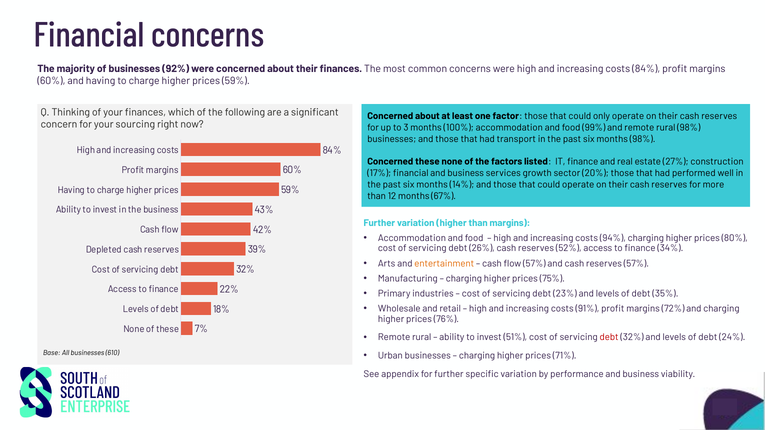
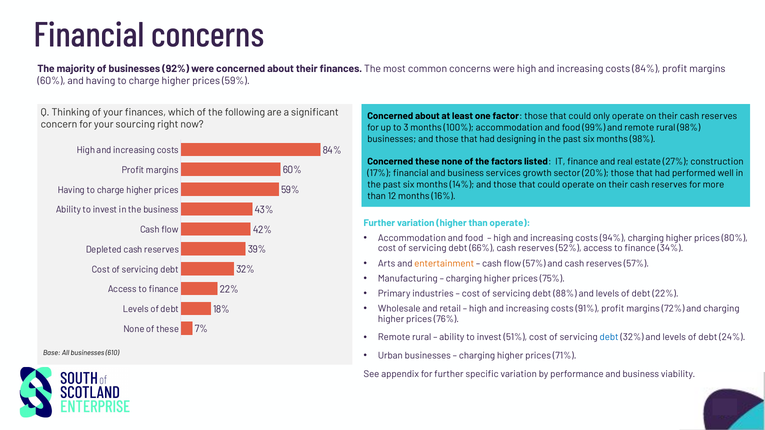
transport: transport -> designing (516, 139)
67%: 67% -> 16% (444, 196)
than margins: margins -> operate (510, 223)
26%: 26% -> 66% (482, 249)
23%: 23% -> 88% (565, 294)
debt 35%: 35% -> 22% (666, 294)
debt colour: red -> blue (609, 338)
